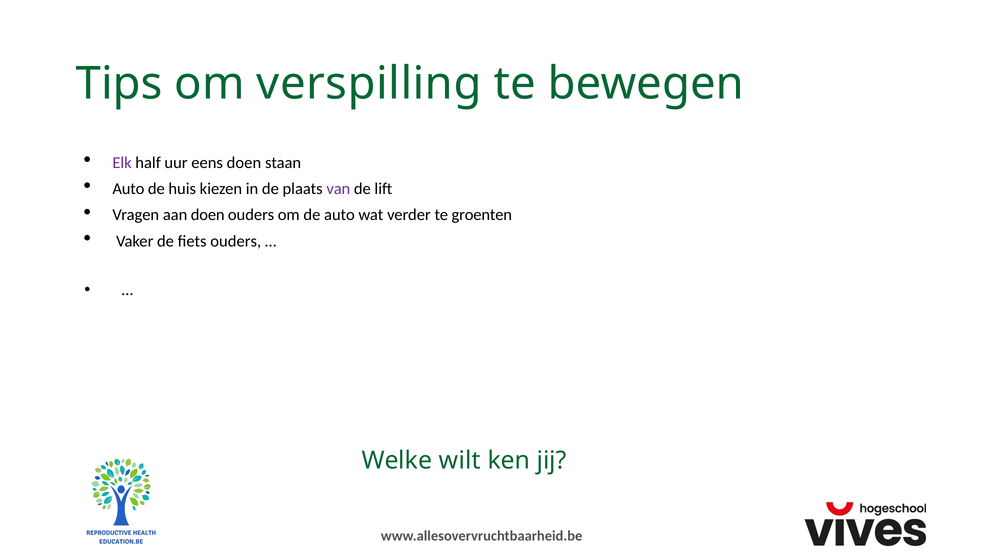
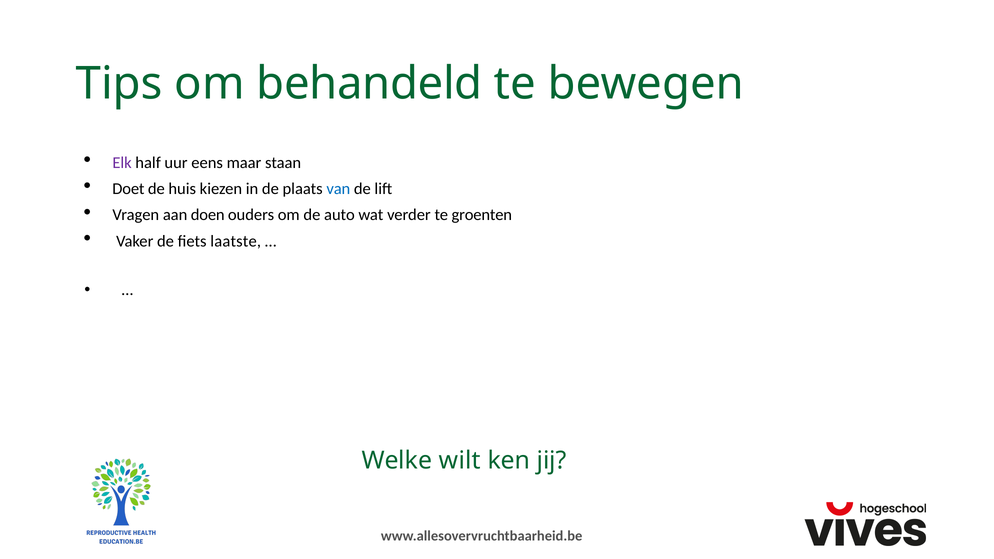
verspilling: verspilling -> behandeld (369, 83)
eens doen: doen -> maar (244, 163)
Auto: Auto -> Doet (128, 189)
van colour: purple -> blue (338, 189)
fiets ouders: ouders -> laatste (236, 241)
